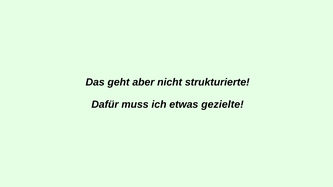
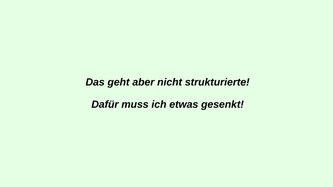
gezielte: gezielte -> gesenkt (223, 105)
